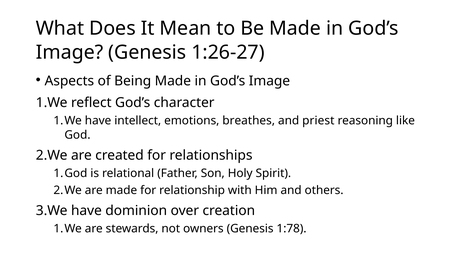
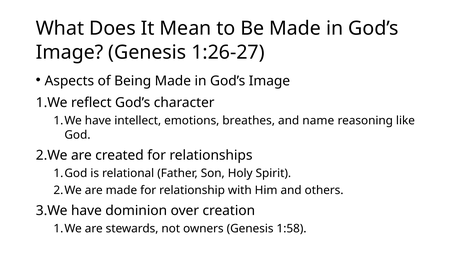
priest: priest -> name (318, 121)
1:78: 1:78 -> 1:58 (292, 229)
